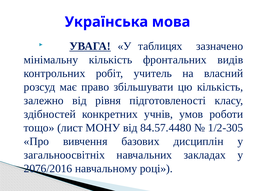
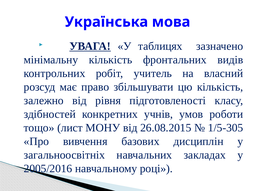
84.57.4480: 84.57.4480 -> 26.08.2015 (166, 128)
1/2-305: 1/2-305 -> 1/5-305 (226, 128)
2076/2016: 2076/2016 -> 2005/2016 (48, 169)
